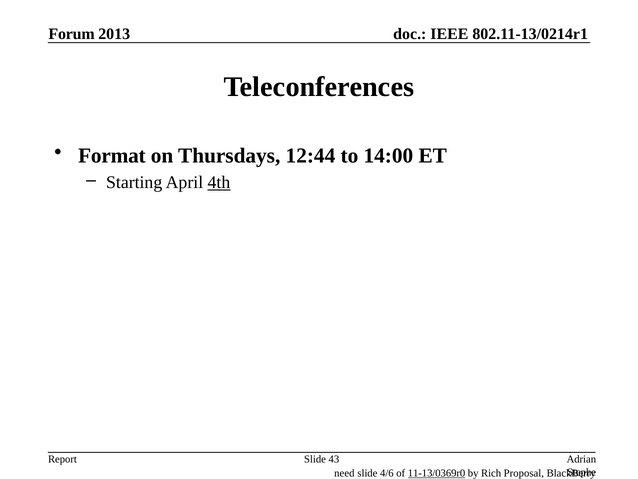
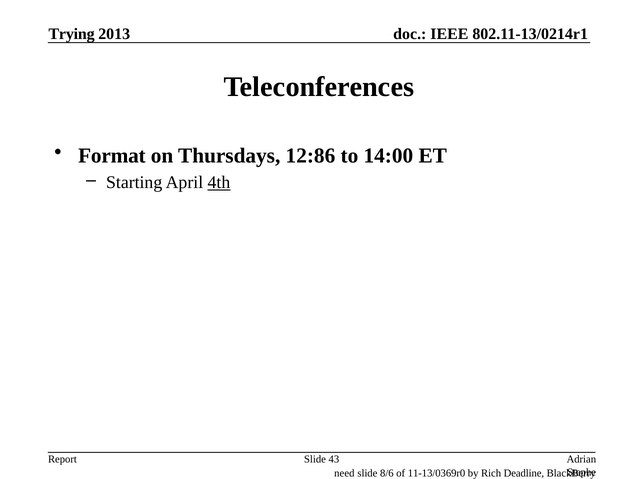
Forum: Forum -> Trying (72, 34)
12:44: 12:44 -> 12:86 (310, 156)
4/6: 4/6 -> 8/6 (387, 473)
11-13/0369r0 underline: present -> none (437, 473)
Proposal: Proposal -> Deadline (524, 473)
